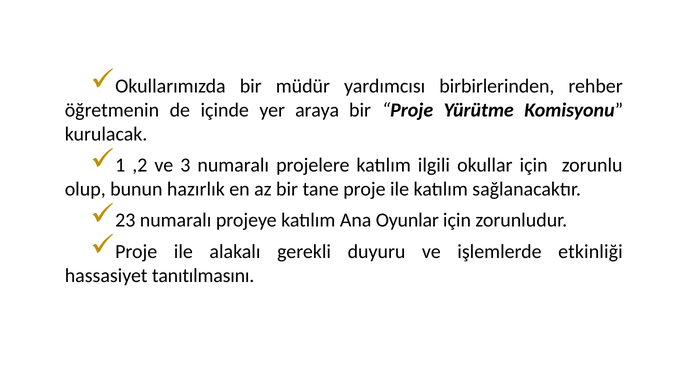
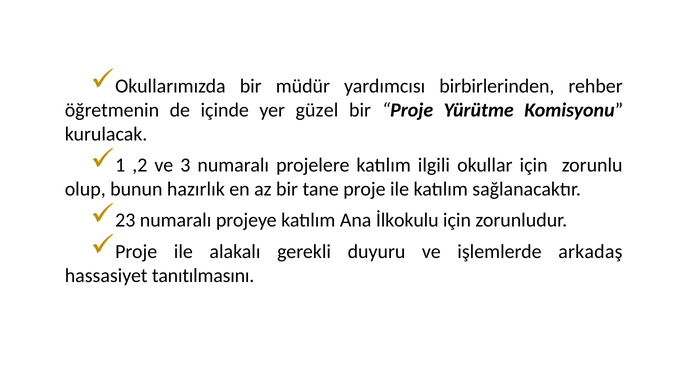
araya: araya -> güzel (317, 110)
Oyunlar: Oyunlar -> İlkokulu (407, 220)
etkinliği: etkinliği -> arkadaş (590, 251)
